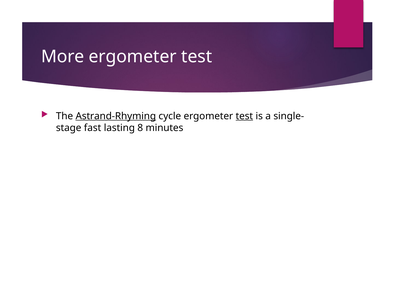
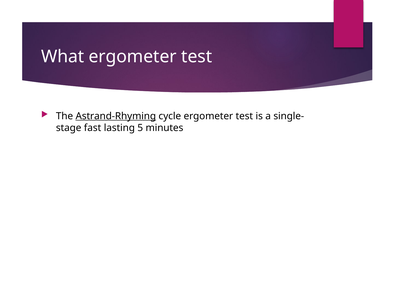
More: More -> What (63, 56)
test underline: present -> none (244, 116)
8: 8 -> 5 (140, 128)
